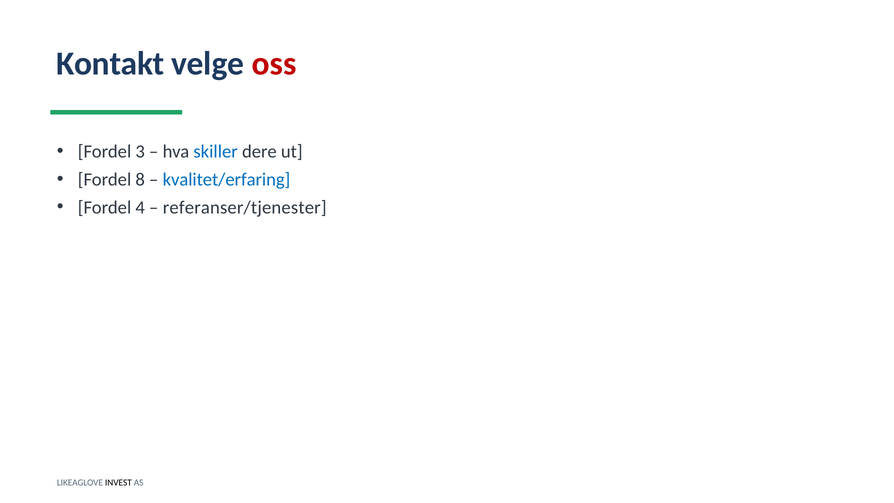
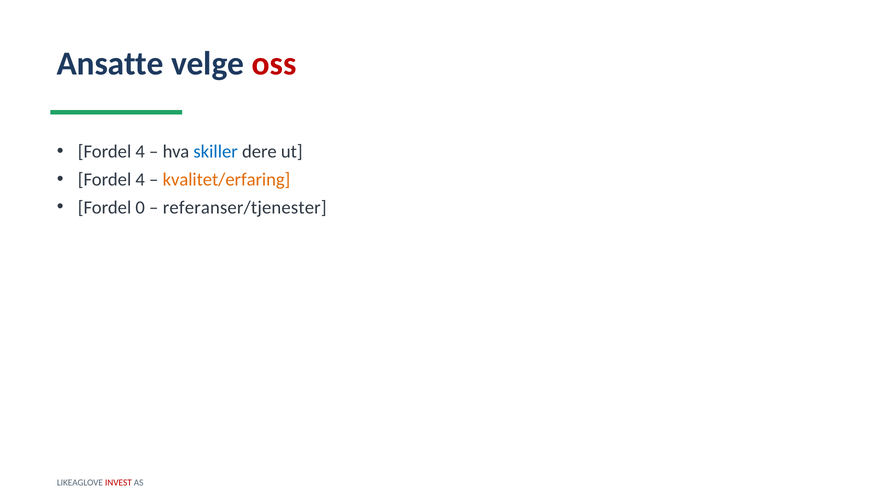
Kontakt: Kontakt -> Ansatte (110, 64)
3: 3 -> 4 (140, 151)
8: 8 -> 4 (140, 179)
kvalitet/erfaring colour: blue -> orange (226, 179)
4: 4 -> 0 (140, 207)
INVEST colour: black -> red (118, 483)
